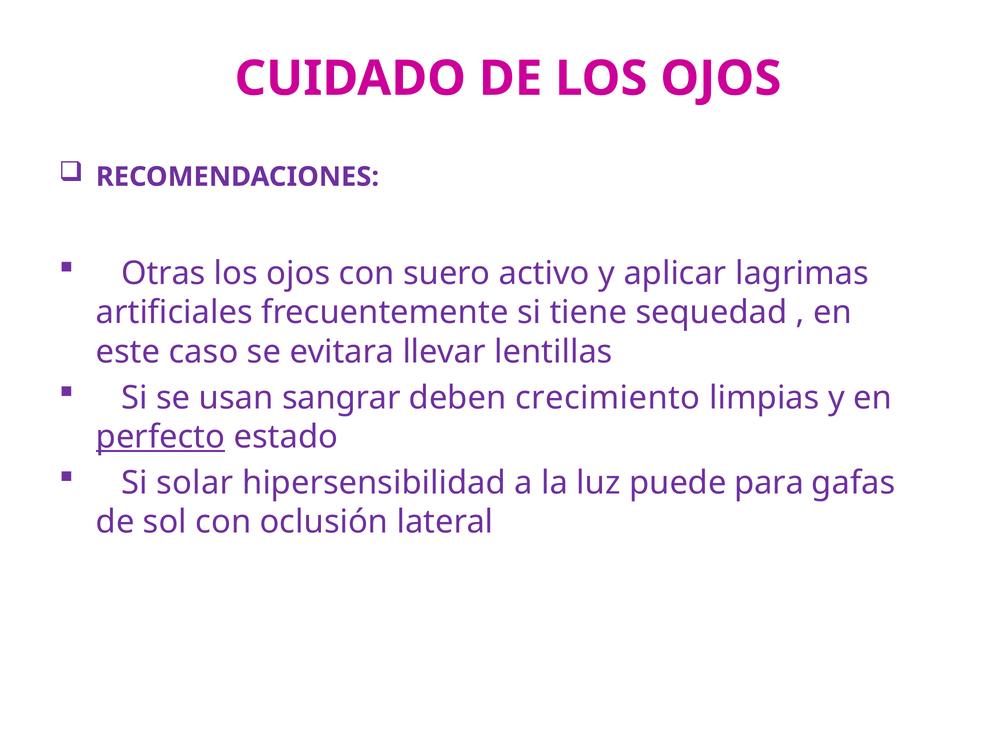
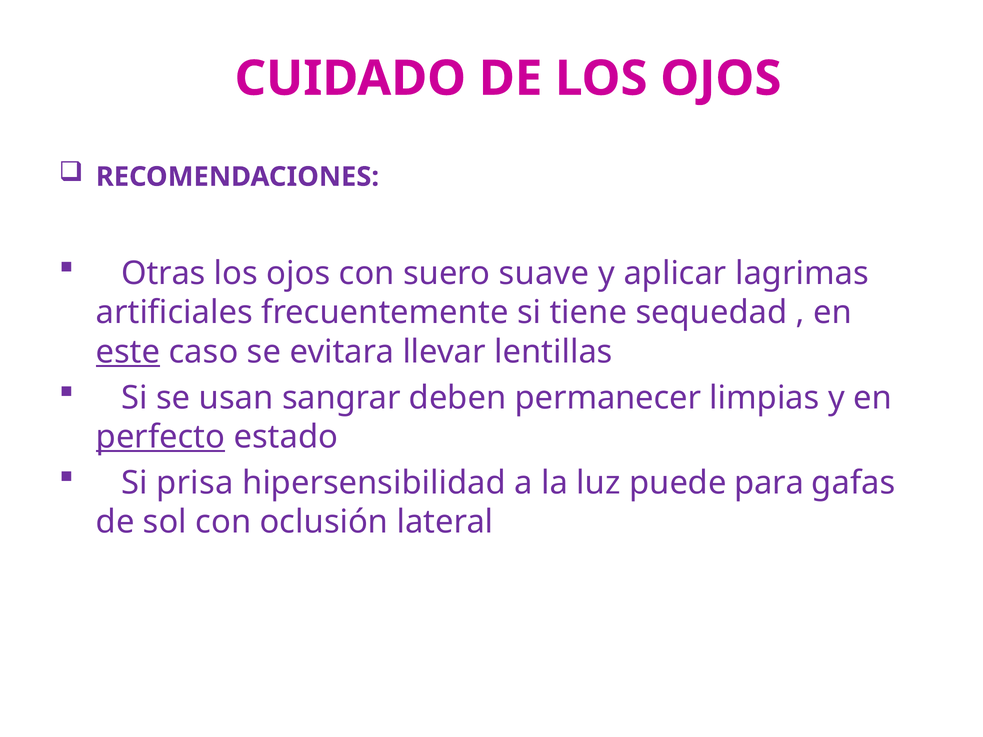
activo: activo -> suave (544, 273)
este underline: none -> present (128, 352)
crecimiento: crecimiento -> permanecer (608, 398)
solar: solar -> prisa (195, 483)
